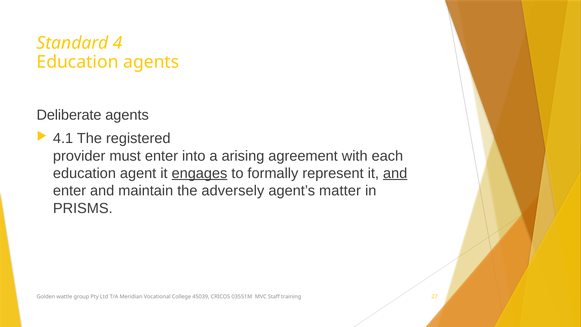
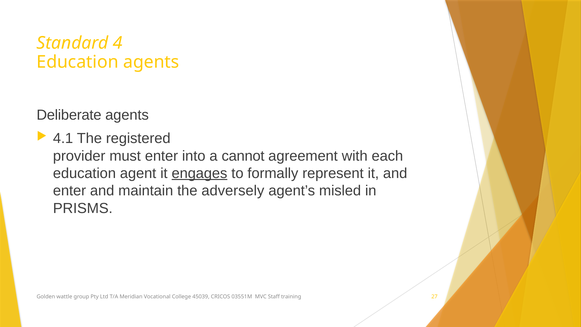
arising: arising -> cannot (243, 156)
and underline: present -> none (395, 173)
matter: matter -> misled (340, 191)
